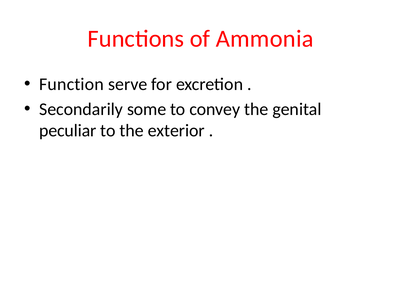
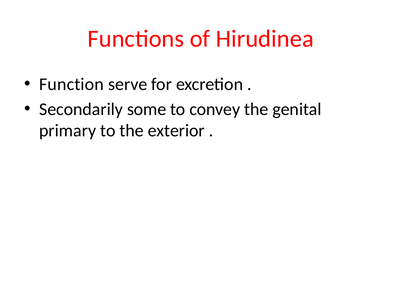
Ammonia: Ammonia -> Hirudinea (265, 39)
peculiar: peculiar -> primary (68, 131)
